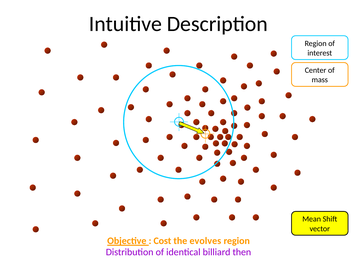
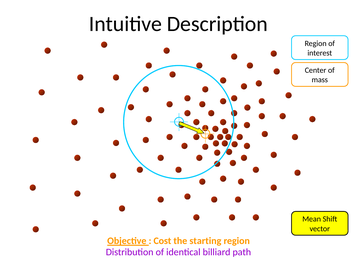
evolves: evolves -> starting (205, 241)
then: then -> path (242, 252)
